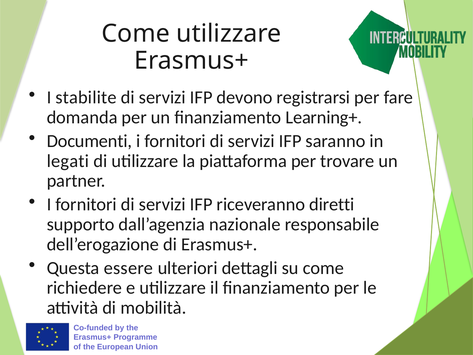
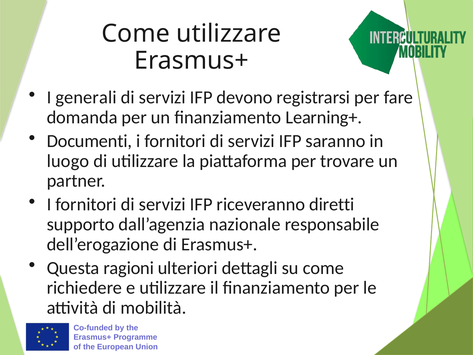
stabilite: stabilite -> generali (86, 97)
legati: legati -> luogo (68, 161)
essere: essere -> ragioni (129, 268)
